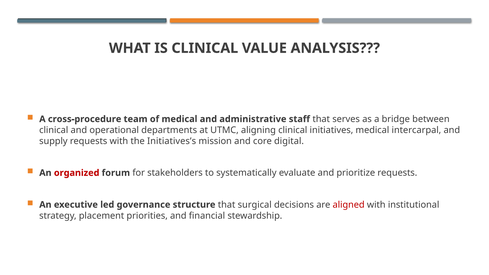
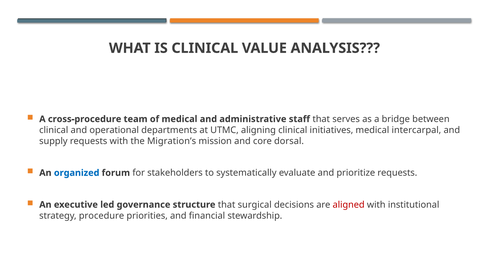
Initiatives’s: Initiatives’s -> Migration’s (172, 141)
digital: digital -> dorsal (289, 141)
organized colour: red -> blue (77, 173)
placement: placement -> procedure (101, 216)
